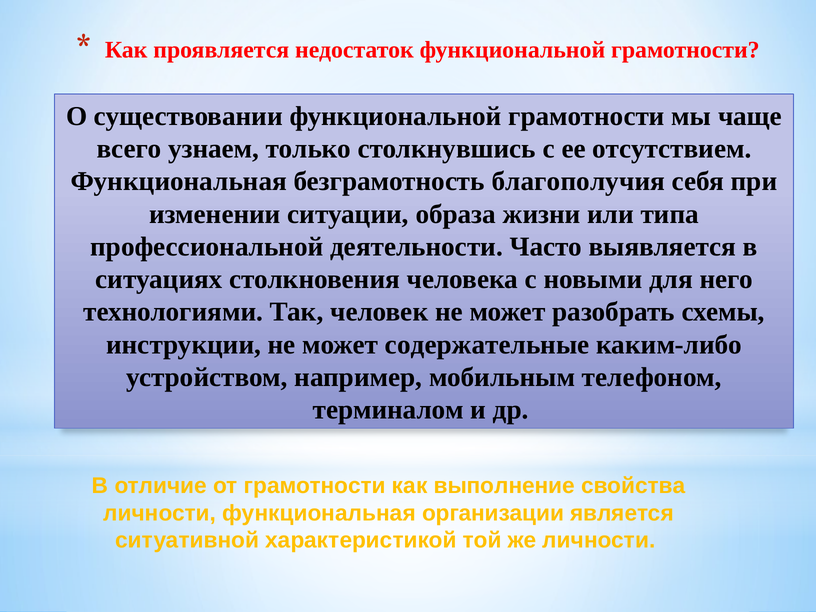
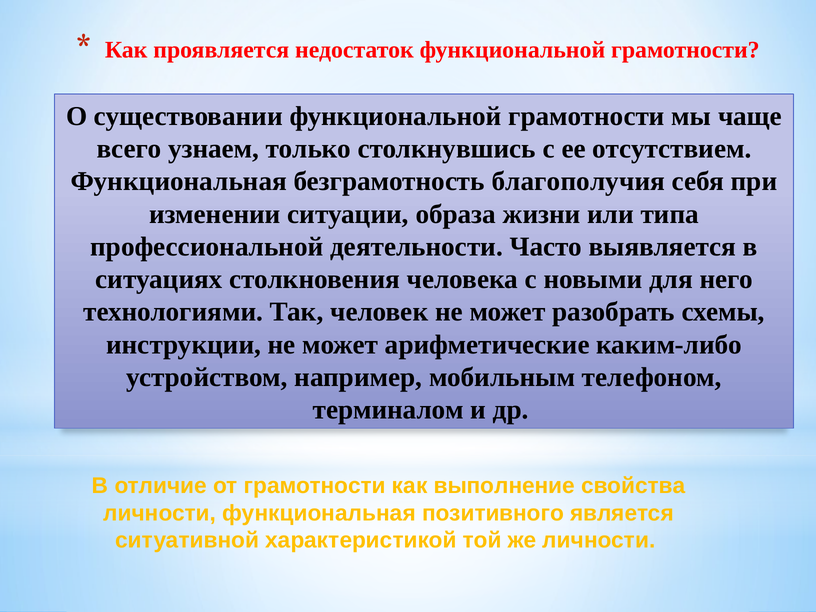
содержательные: содержательные -> арифметические (487, 345)
организации: организации -> позитивного (493, 513)
